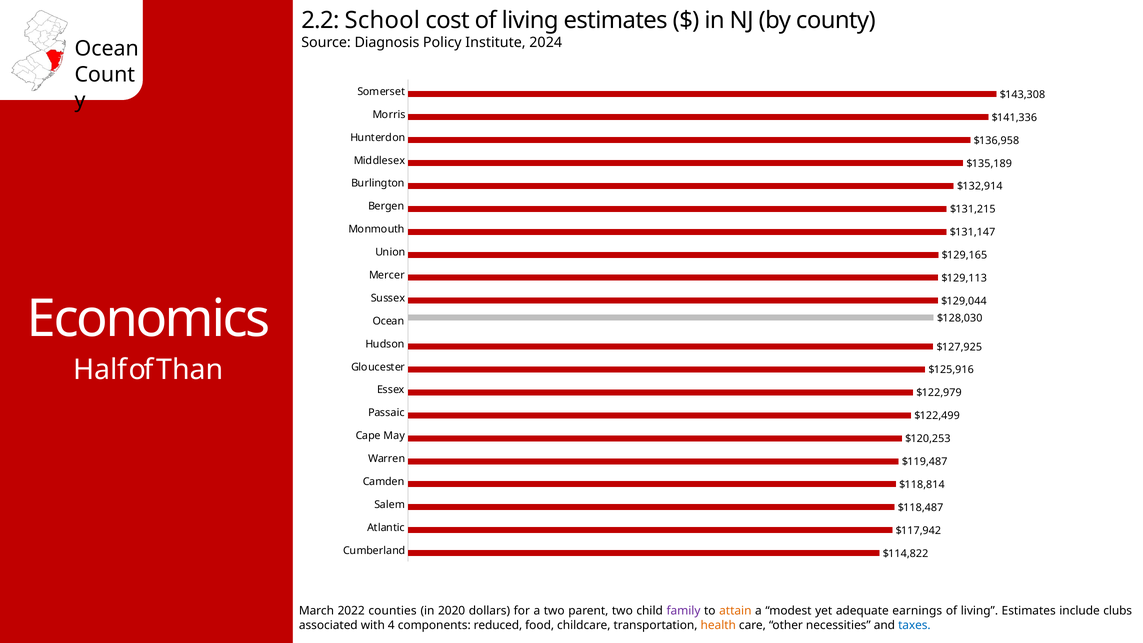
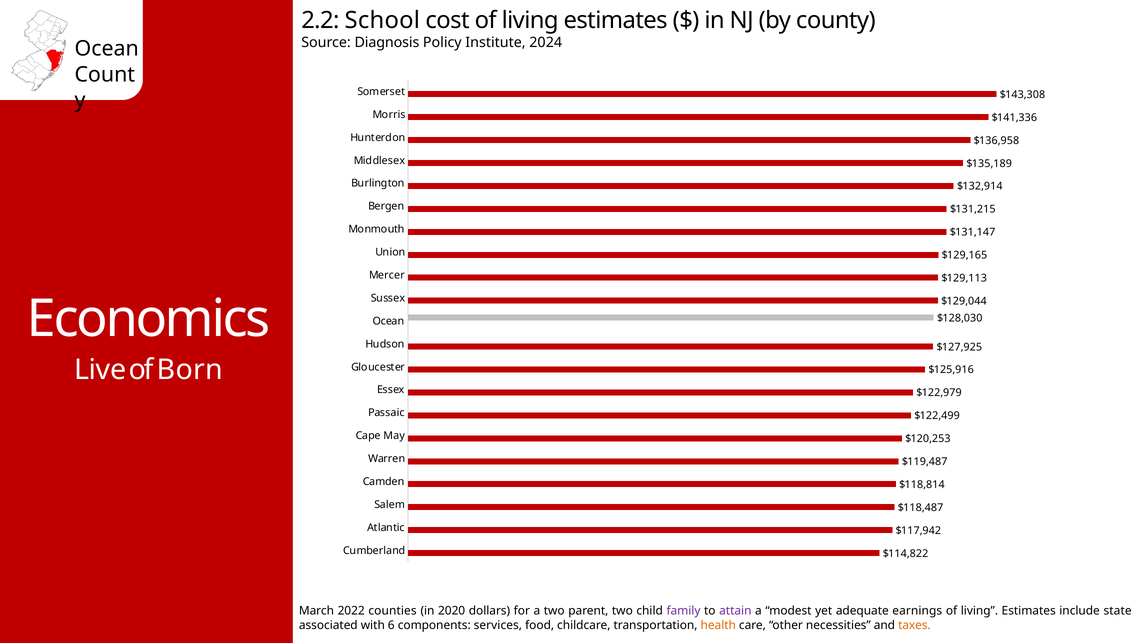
Half: Half -> Live (100, 370)
Than: Than -> Born (190, 370)
attain colour: orange -> purple (735, 611)
clubs: clubs -> state (1118, 611)
4: 4 -> 6 (391, 625)
reduced: reduced -> services (498, 625)
taxes colour: blue -> orange (914, 625)
